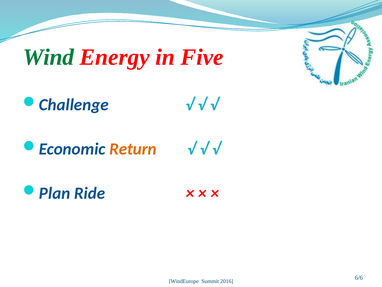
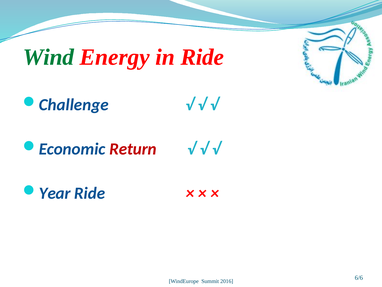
in Five: Five -> Ride (202, 57)
Return colour: orange -> red (133, 149)
Plan: Plan -> Year (55, 193)
